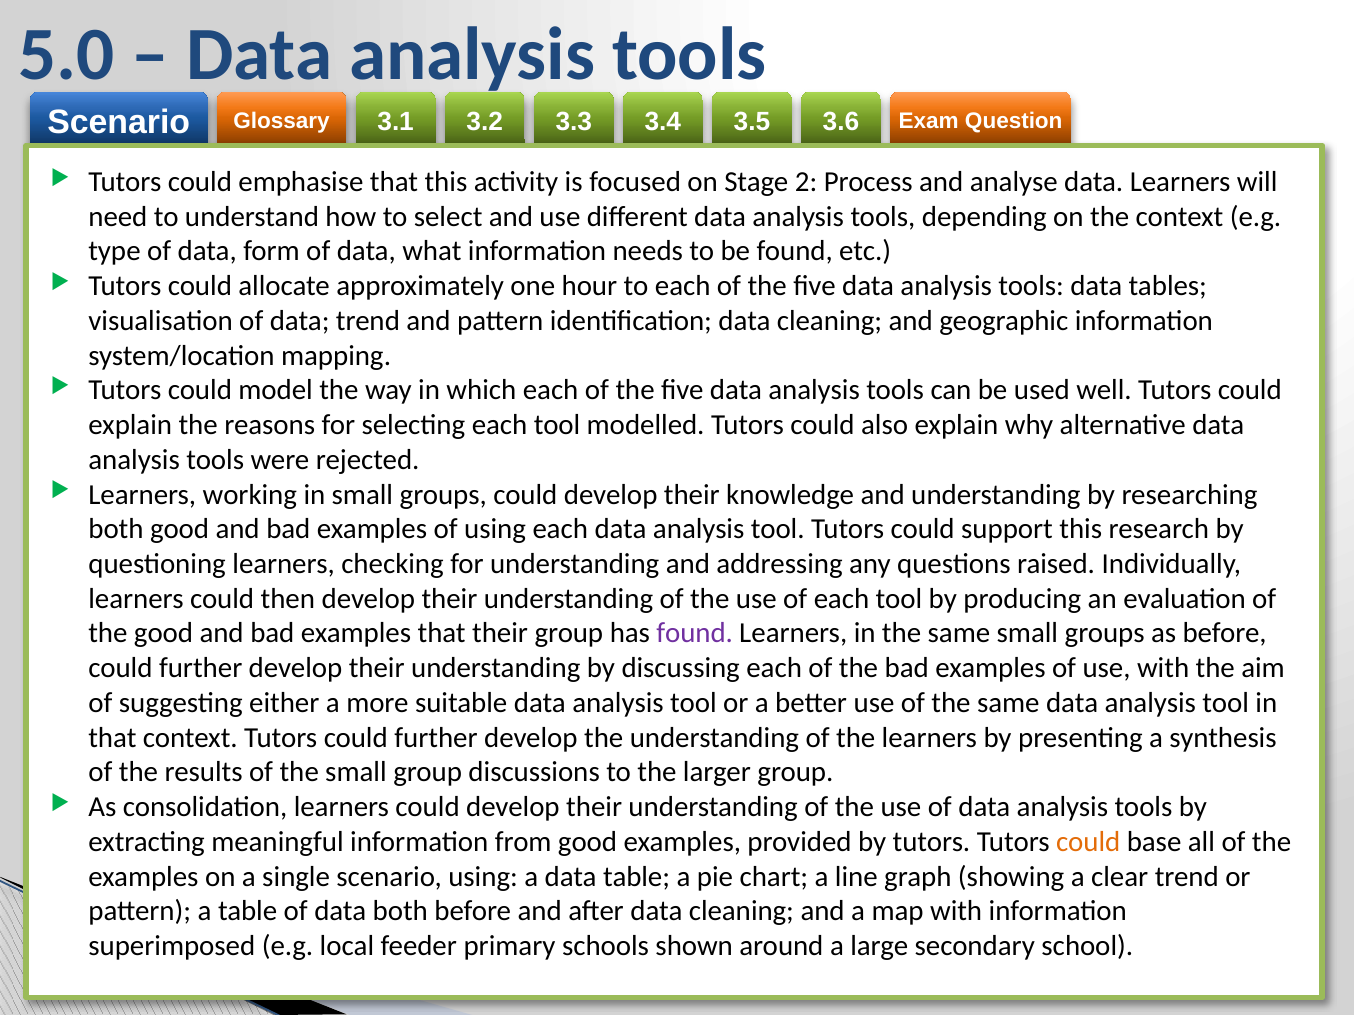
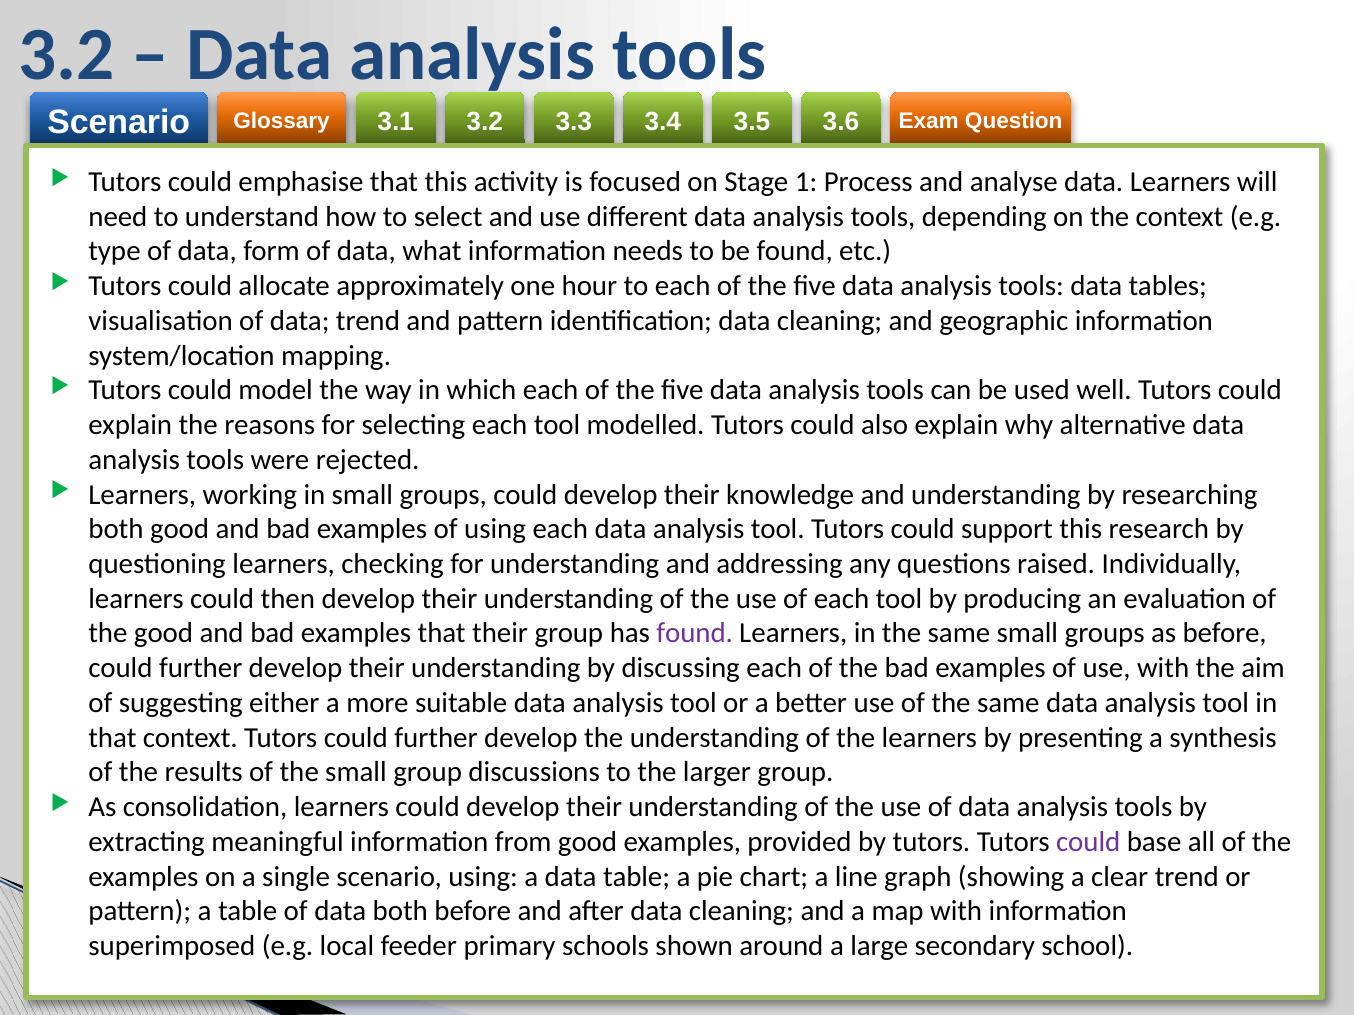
5.0: 5.0 -> 3.2 (67, 55)
2: 2 -> 1 (806, 182)
could colour: orange -> purple (1088, 842)
